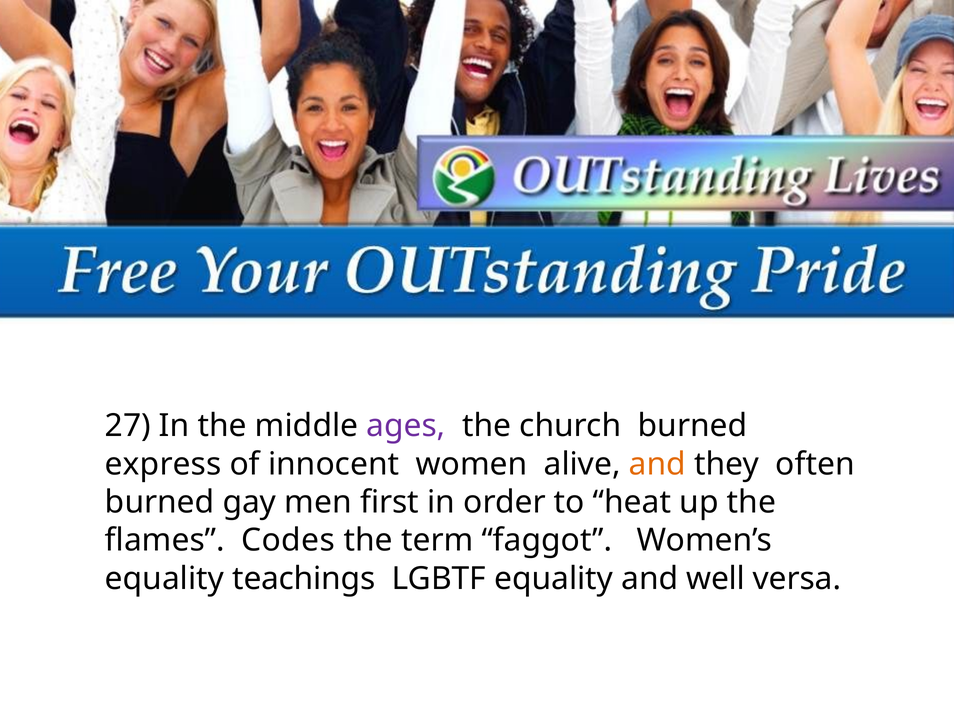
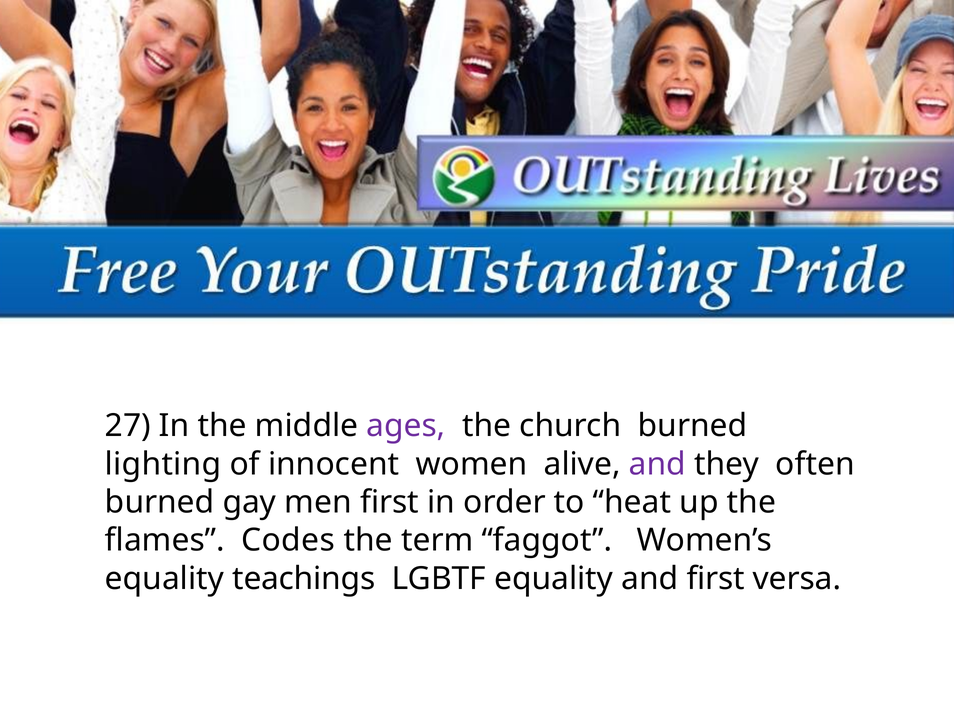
express: express -> lighting (163, 464)
and colour: orange -> purple (657, 464)
and well: well -> first (716, 578)
